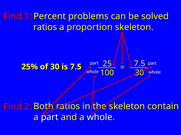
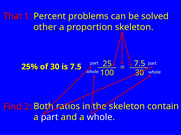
Find: Find -> That (13, 16)
ratios: ratios -> other (45, 27)
